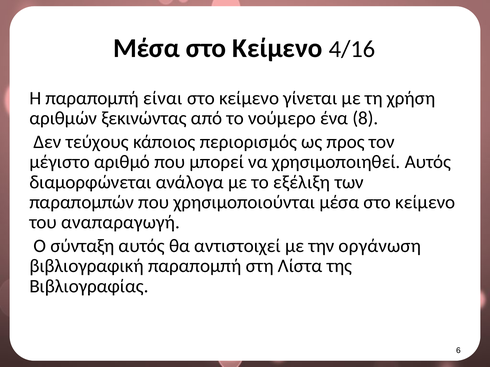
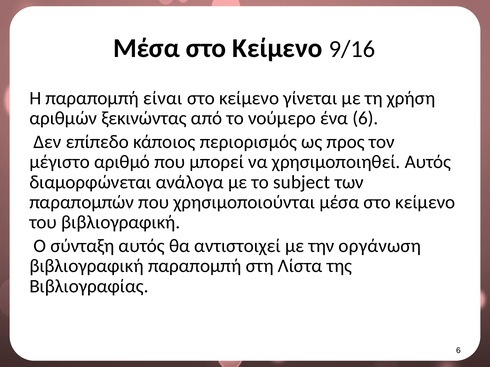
4/16: 4/16 -> 9/16 (352, 49)
ένα 8: 8 -> 6 (365, 119)
τεύχους: τεύχους -> επίπεδο (97, 142)
εξέλιξη: εξέλιξη -> subject (302, 182)
του αναπαραγωγή: αναπαραγωγή -> βιβλιογραφική (121, 223)
